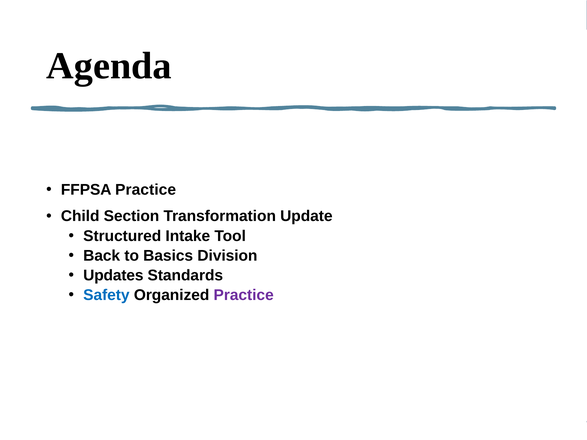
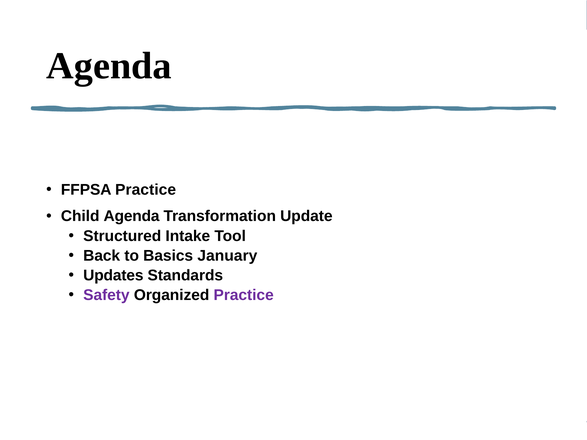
Child Section: Section -> Agenda (132, 216)
Division: Division -> January (227, 256)
Safety colour: blue -> purple (106, 295)
